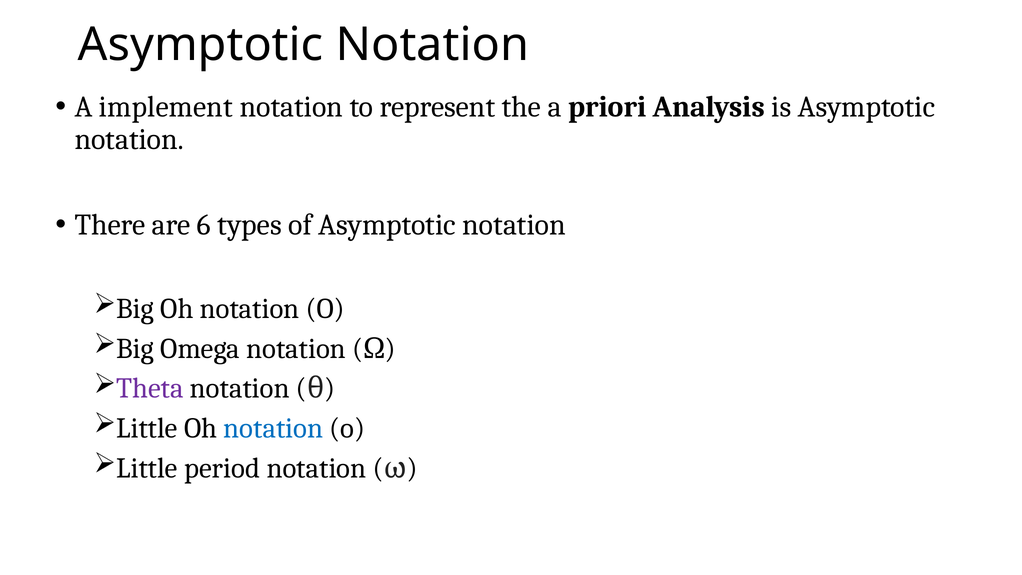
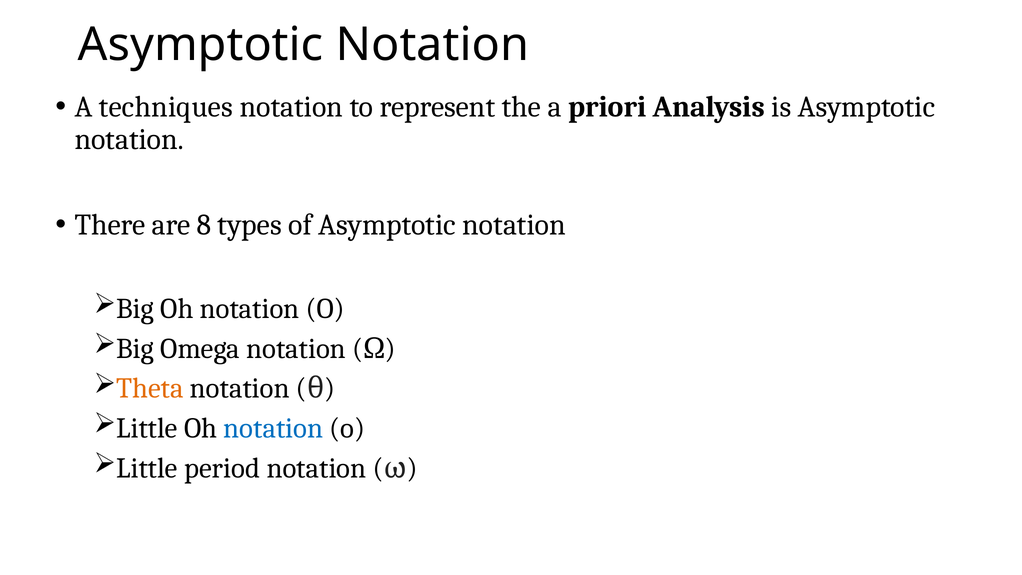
implement: implement -> techniques (166, 107)
6: 6 -> 8 (204, 225)
Theta colour: purple -> orange (150, 388)
